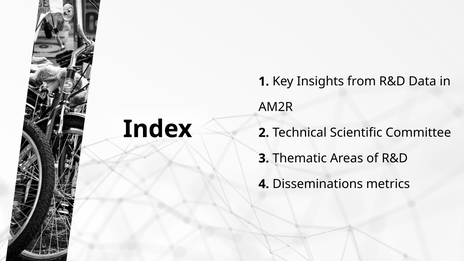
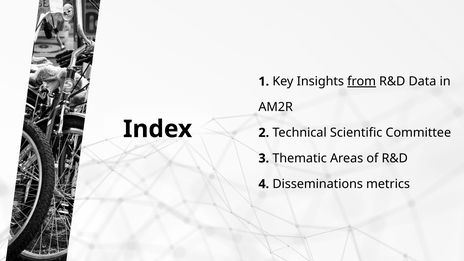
from underline: none -> present (362, 81)
